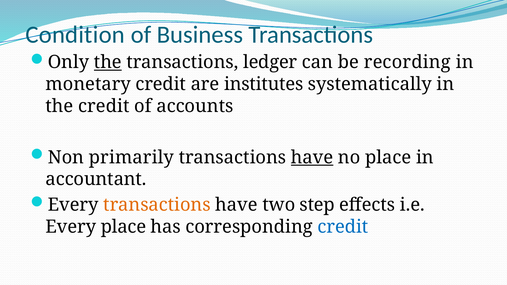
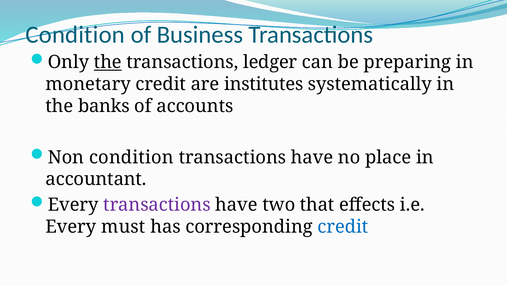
recording: recording -> preparing (407, 62)
the credit: credit -> banks (104, 106)
Non primarily: primarily -> condition (131, 157)
have underline: present -> none (312, 157)
transactions colour: orange -> purple (157, 205)
step: step -> that (317, 205)
Every place: place -> must (123, 227)
